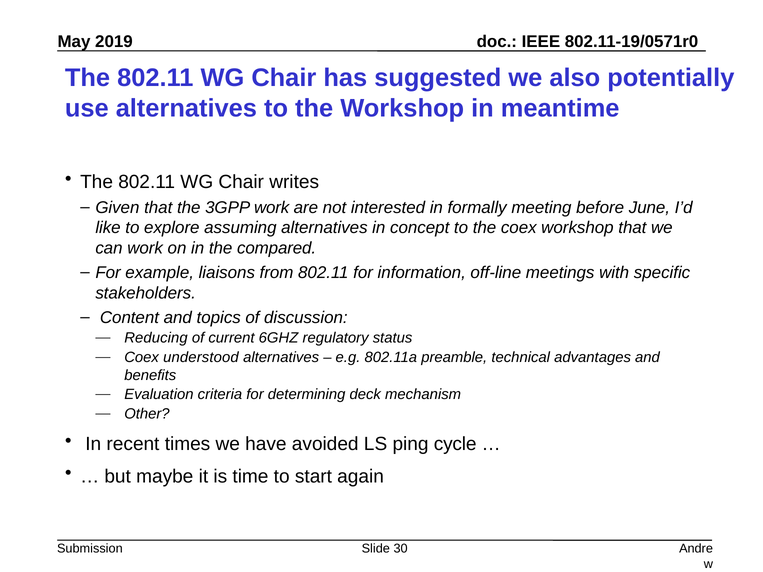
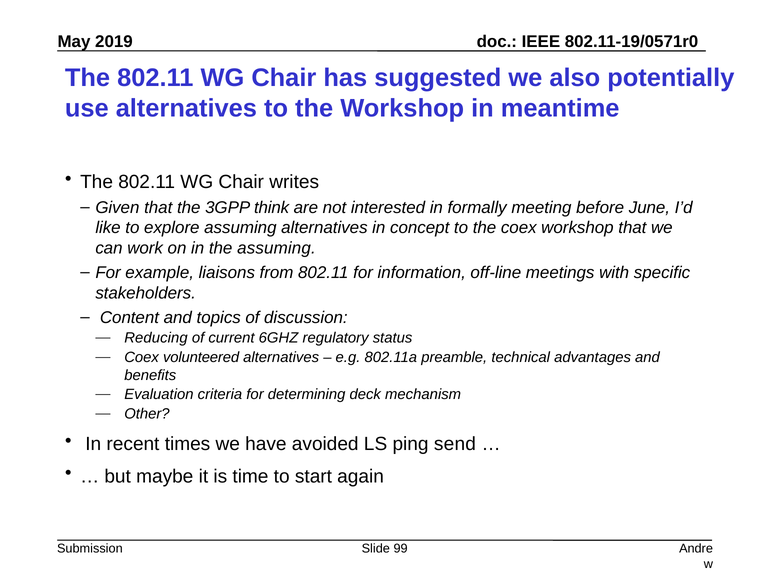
3GPP work: work -> think (272, 208)
the compared: compared -> assuming (276, 248)
understood: understood -> volunteered (201, 357)
cycle: cycle -> send (455, 444)
30: 30 -> 99 (401, 549)
